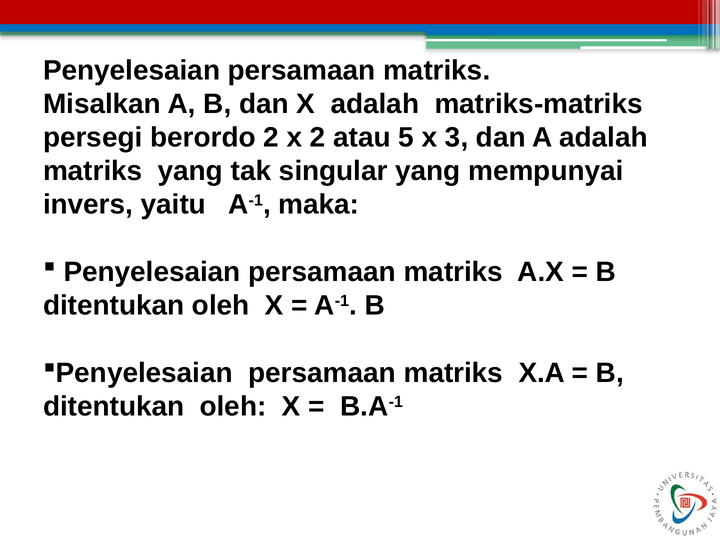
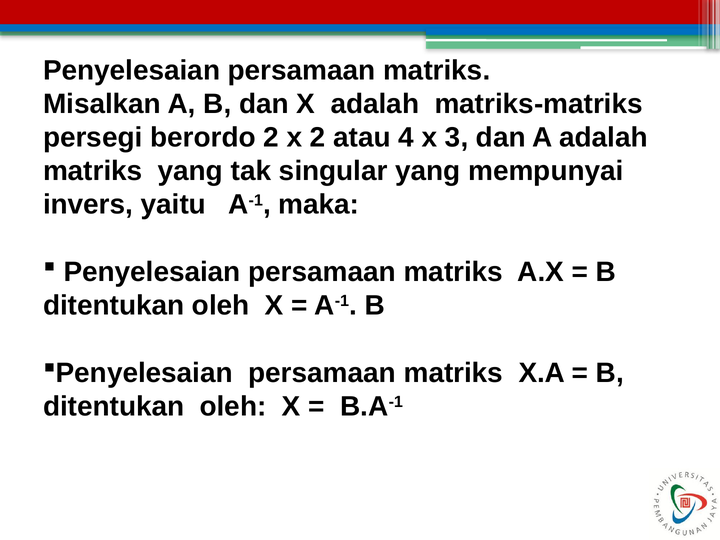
5: 5 -> 4 (406, 138)
